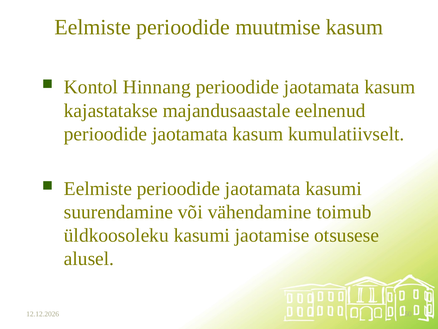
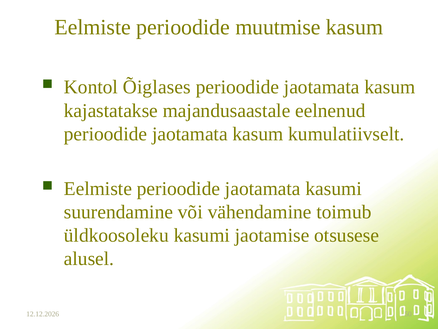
Hinnang: Hinnang -> Õiglases (157, 87)
